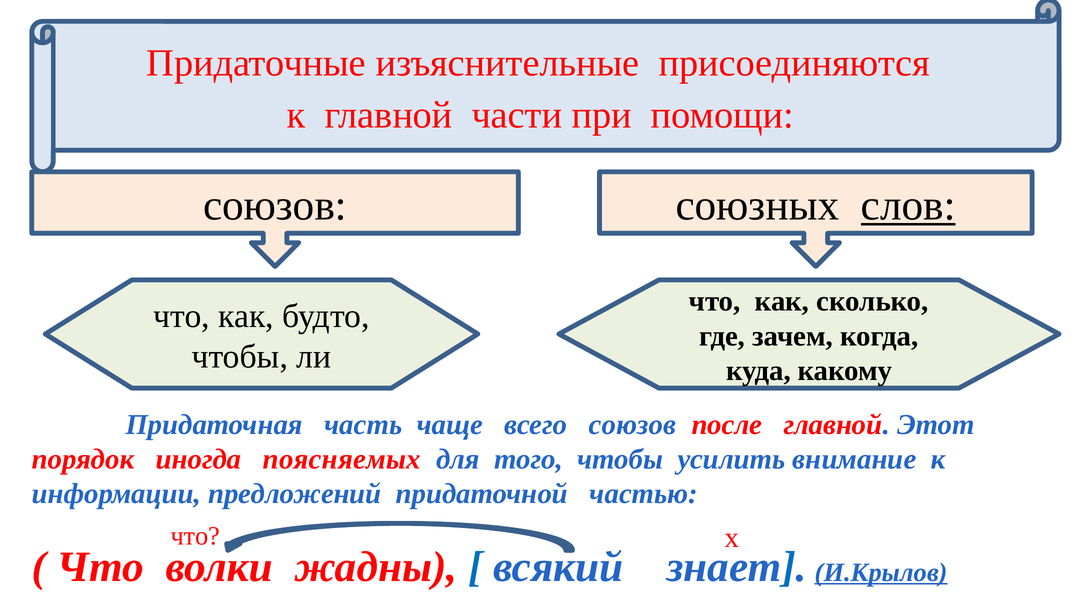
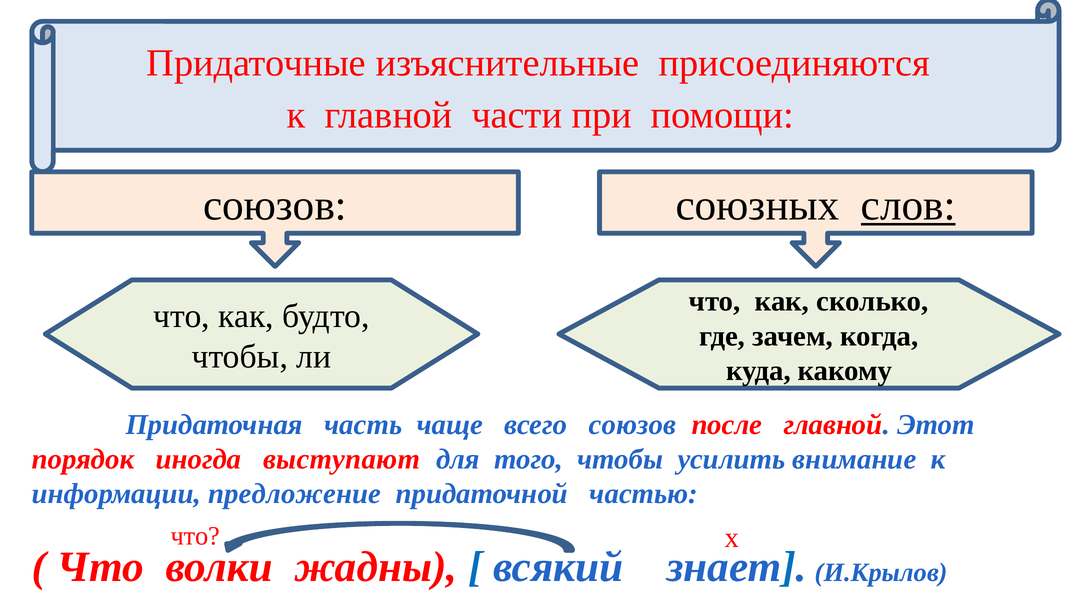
поясняемых: поясняемых -> выступают (342, 459)
предложений: предложений -> предложение (295, 494)
И.Крылов underline: present -> none (881, 572)
